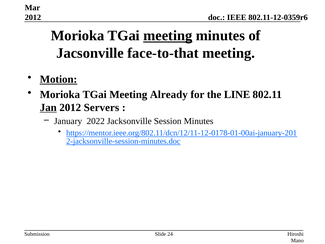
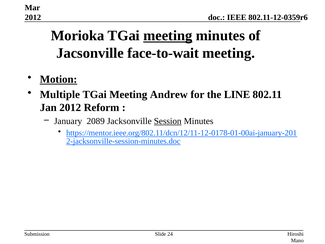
face-to-that: face-to-that -> face-to-wait (163, 53)
Morioka: Morioka -> Multiple (60, 94)
Already: Already -> Andrew (169, 94)
Jan underline: present -> none (48, 107)
Servers: Servers -> Reform (102, 107)
2022: 2022 -> 2089 (96, 121)
Session underline: none -> present (168, 121)
